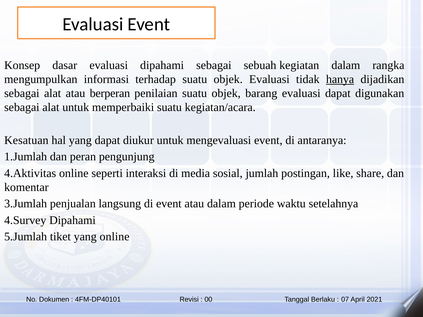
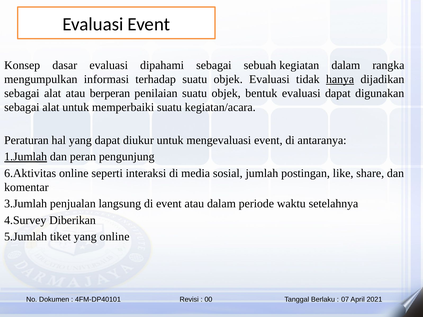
barang: barang -> bentuk (261, 93)
Kesatuan: Kesatuan -> Peraturan (26, 140)
1.Jumlah underline: none -> present (26, 157)
4.Aktivitas: 4.Aktivitas -> 6.Aktivitas (30, 173)
4.Survey Dipahami: Dipahami -> Diberikan (73, 220)
